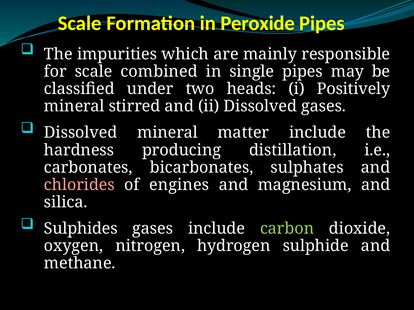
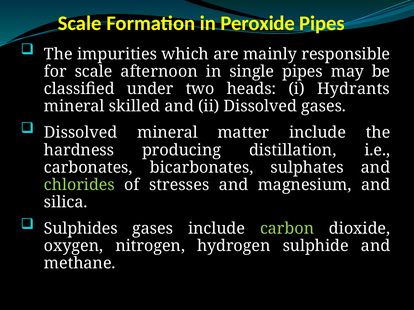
combined: combined -> afternoon (159, 72)
Positively: Positively -> Hydrants (353, 89)
stirred: stirred -> skilled (134, 106)
chlorides colour: pink -> light green (79, 185)
engines: engines -> stresses (179, 185)
